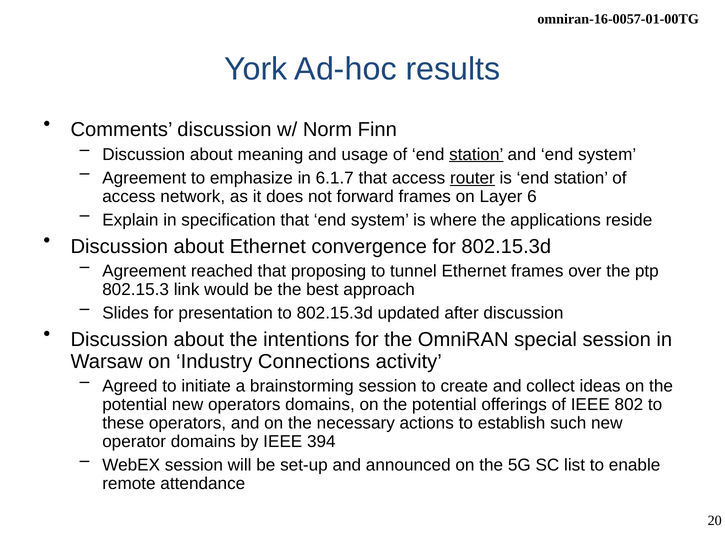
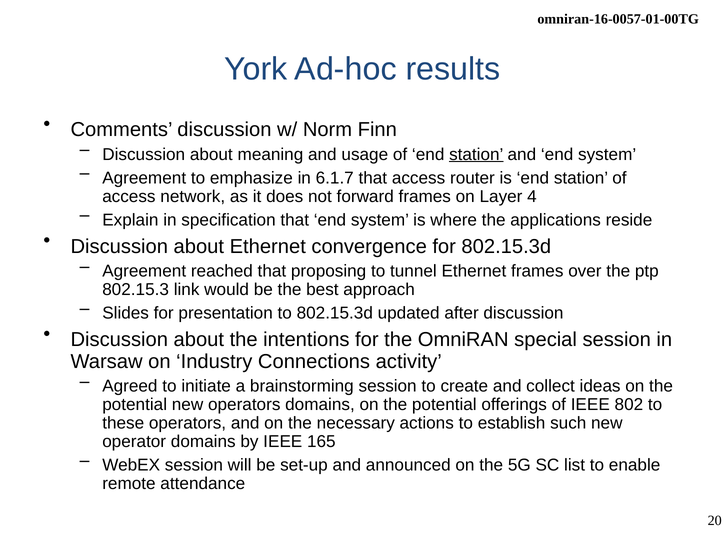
router underline: present -> none (472, 178)
6: 6 -> 4 (532, 196)
394: 394 -> 165 (321, 441)
